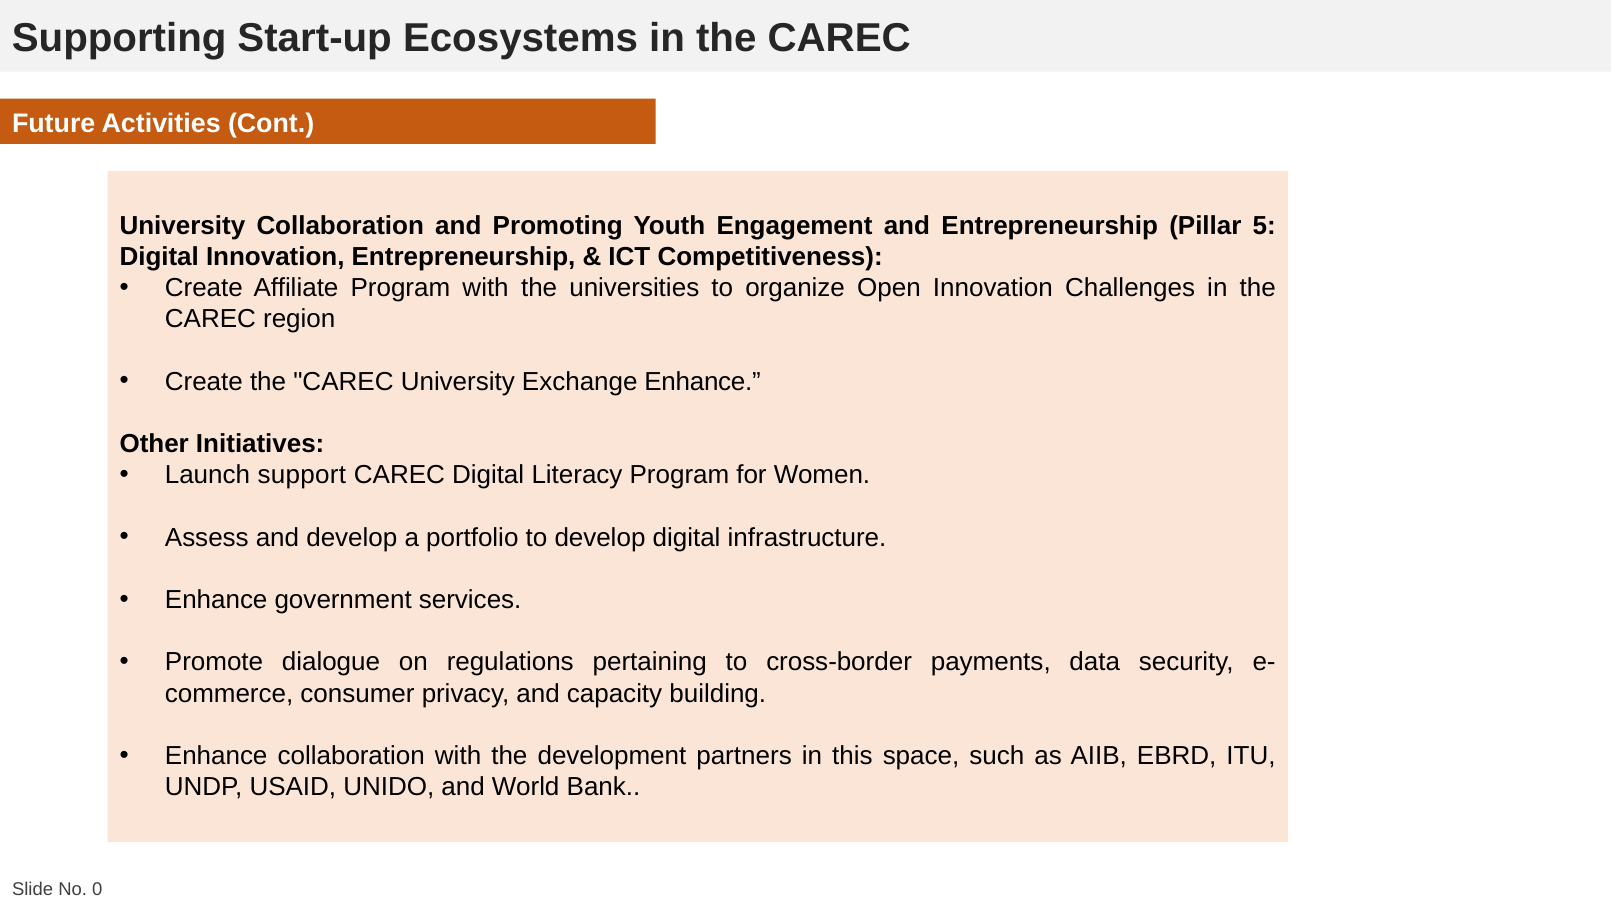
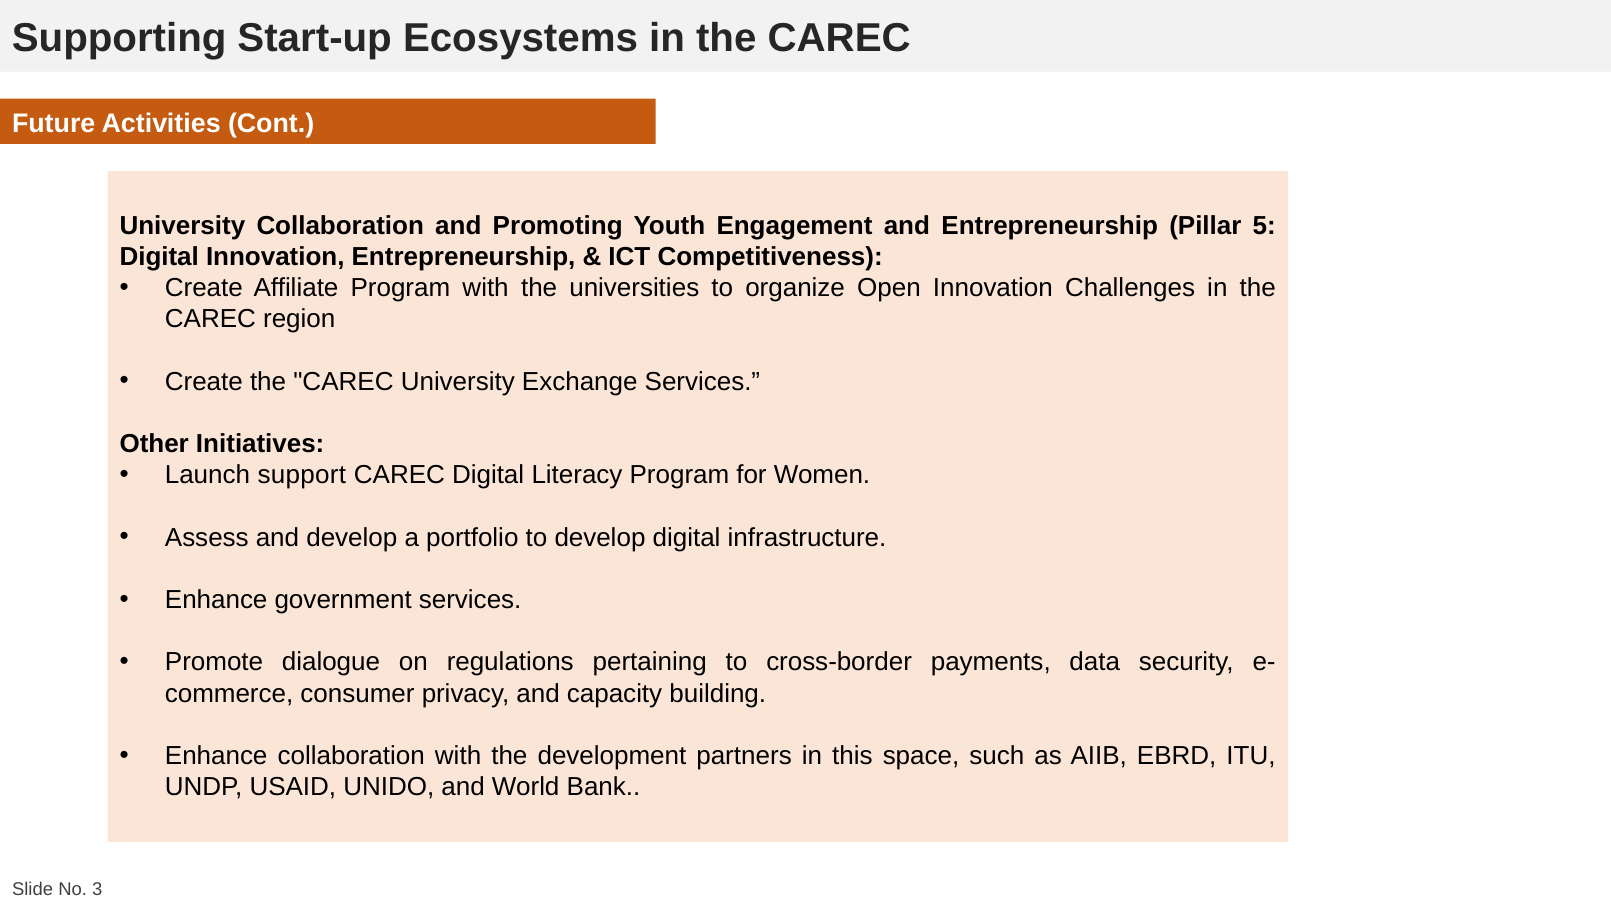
Exchange Enhance: Enhance -> Services (702, 382)
0: 0 -> 3 (97, 890)
